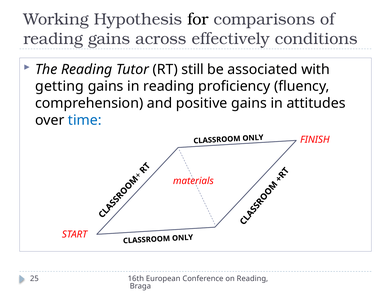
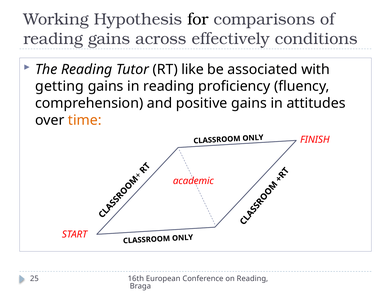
still: still -> like (193, 69)
time colour: blue -> orange (85, 120)
materials: materials -> academic (193, 181)
